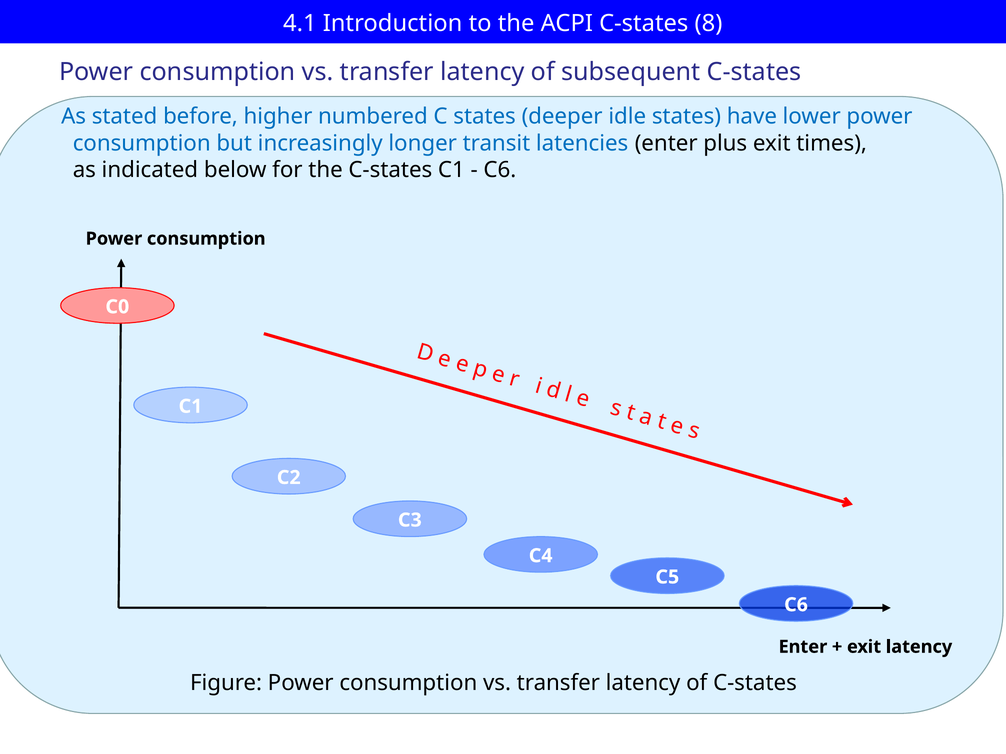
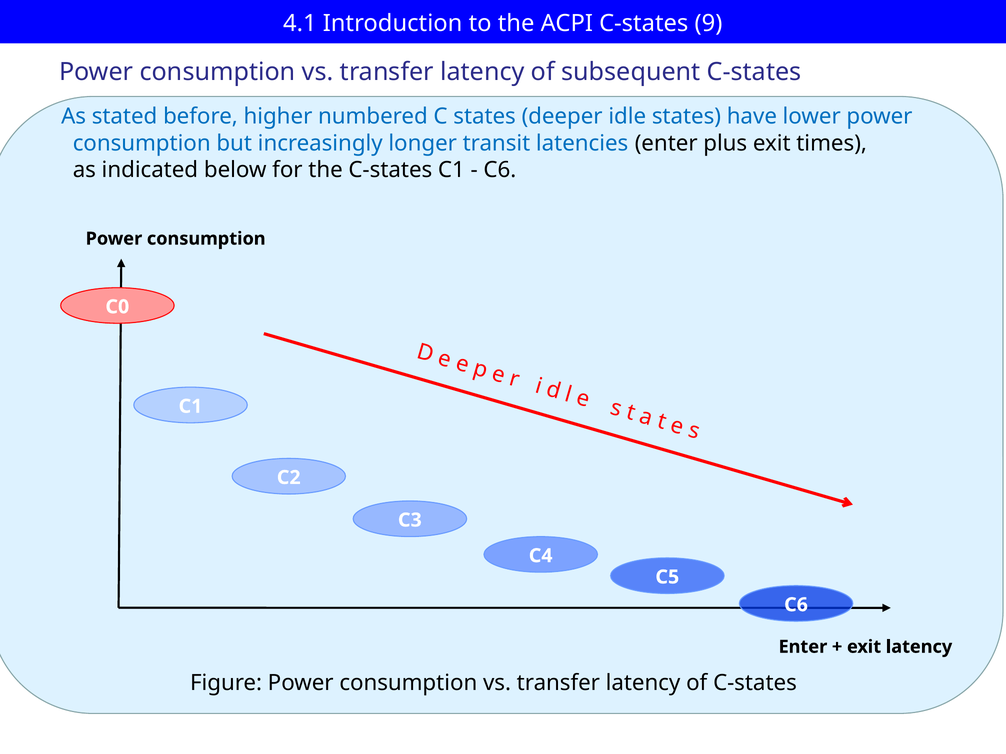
8: 8 -> 9 (709, 23)
